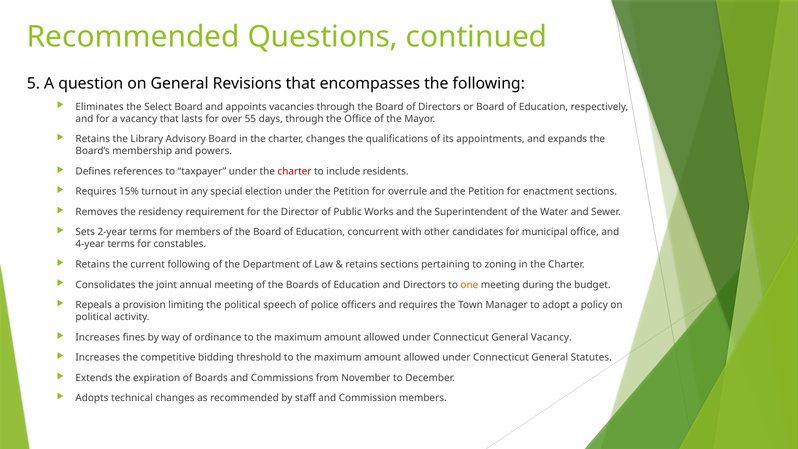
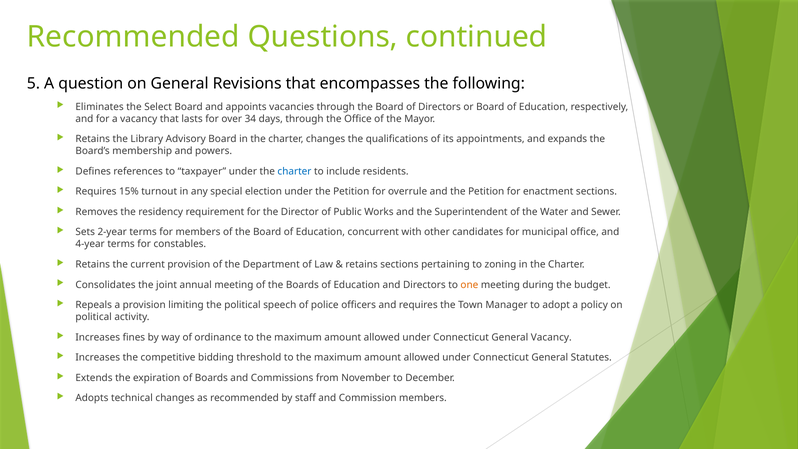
55: 55 -> 34 (250, 119)
charter colour: red -> blue (294, 171)
current following: following -> provision (189, 264)
